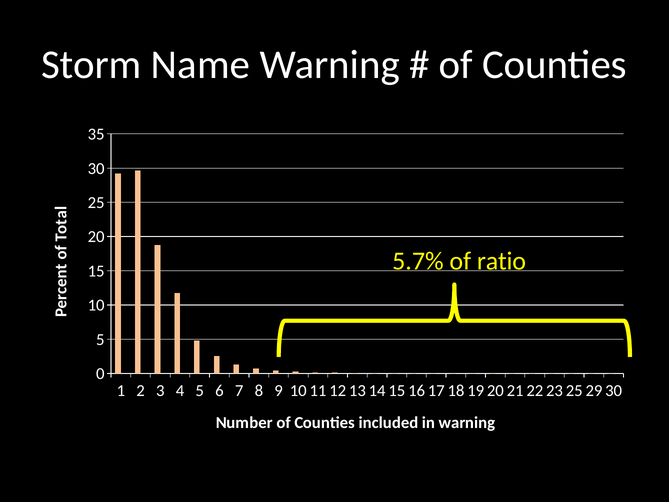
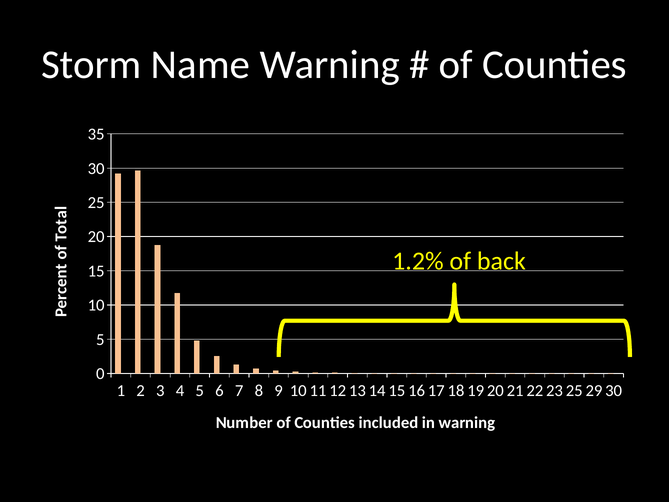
5.7%: 5.7% -> 1.2% (418, 261)
ratio: ratio -> back (501, 261)
